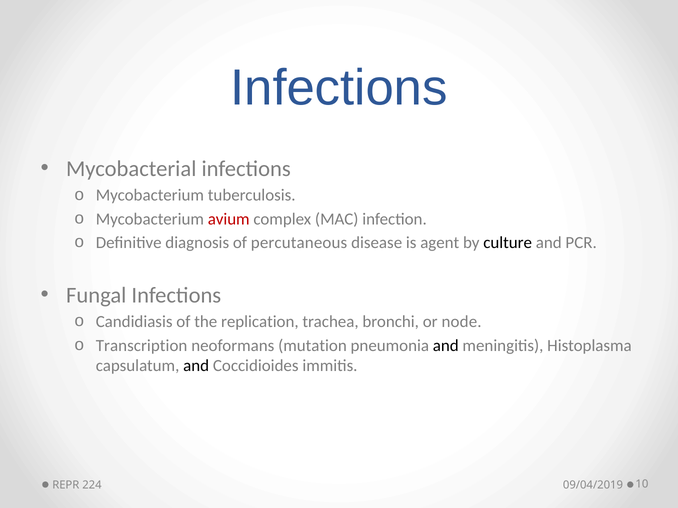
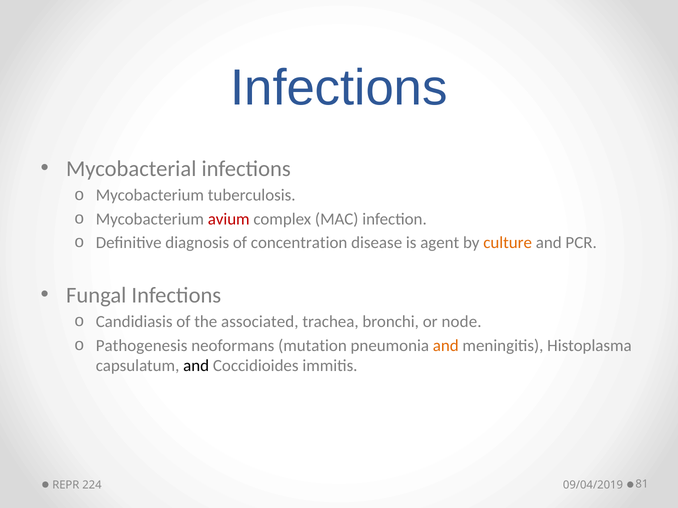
percutaneous: percutaneous -> concentration (299, 243)
culture colour: black -> orange (508, 243)
replication: replication -> associated (260, 322)
Transcription: Transcription -> Pathogenesis (142, 346)
and colour: black -> orange (446, 346)
10: 10 -> 81 (642, 485)
